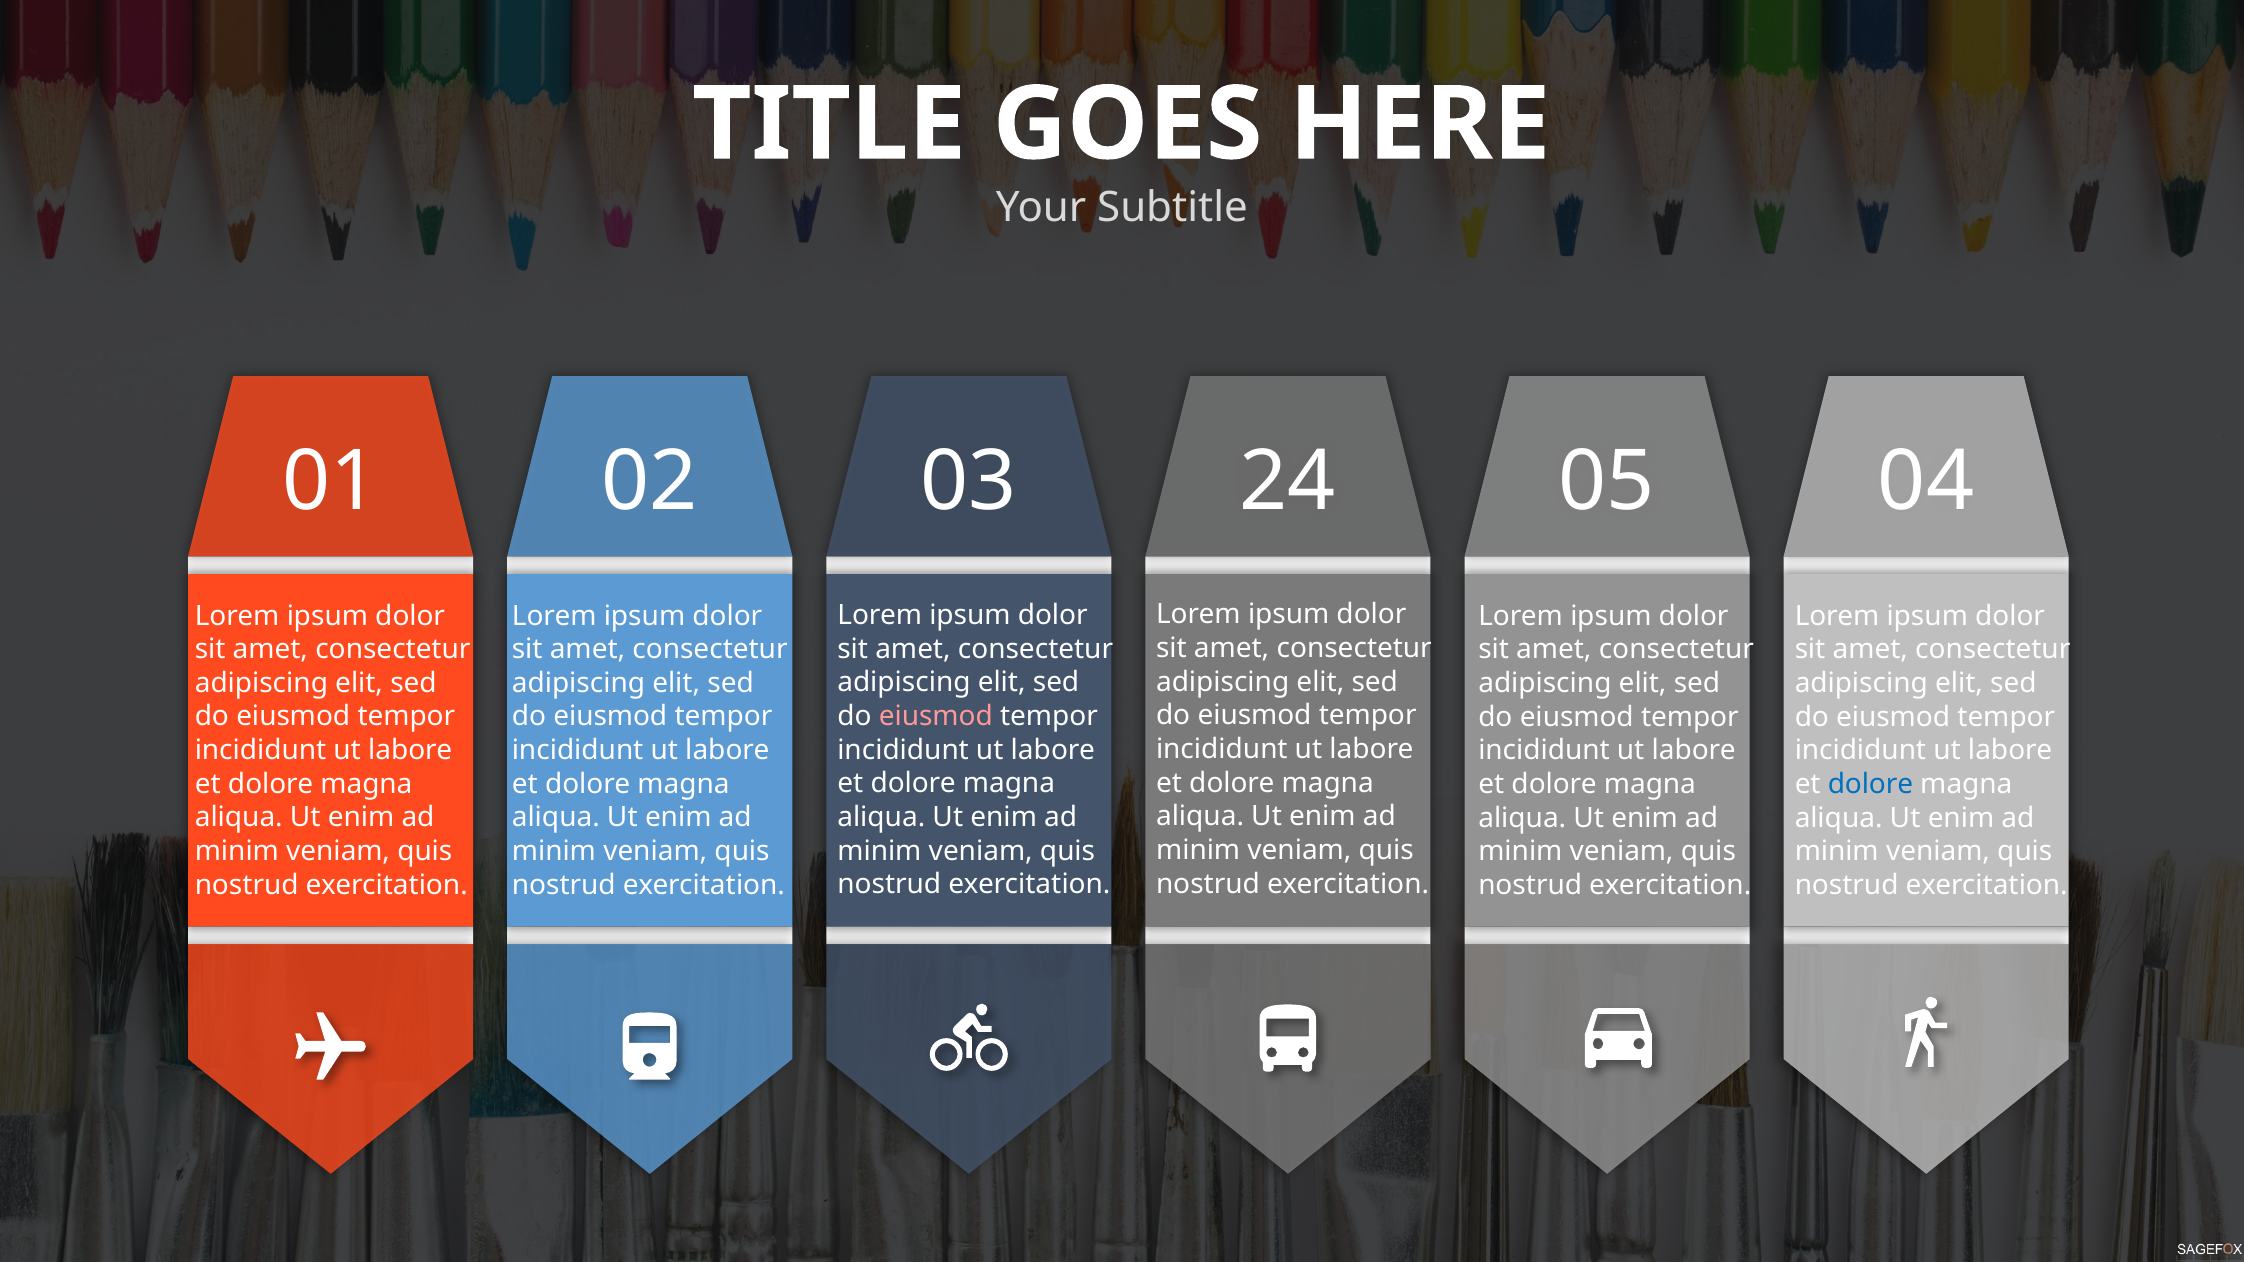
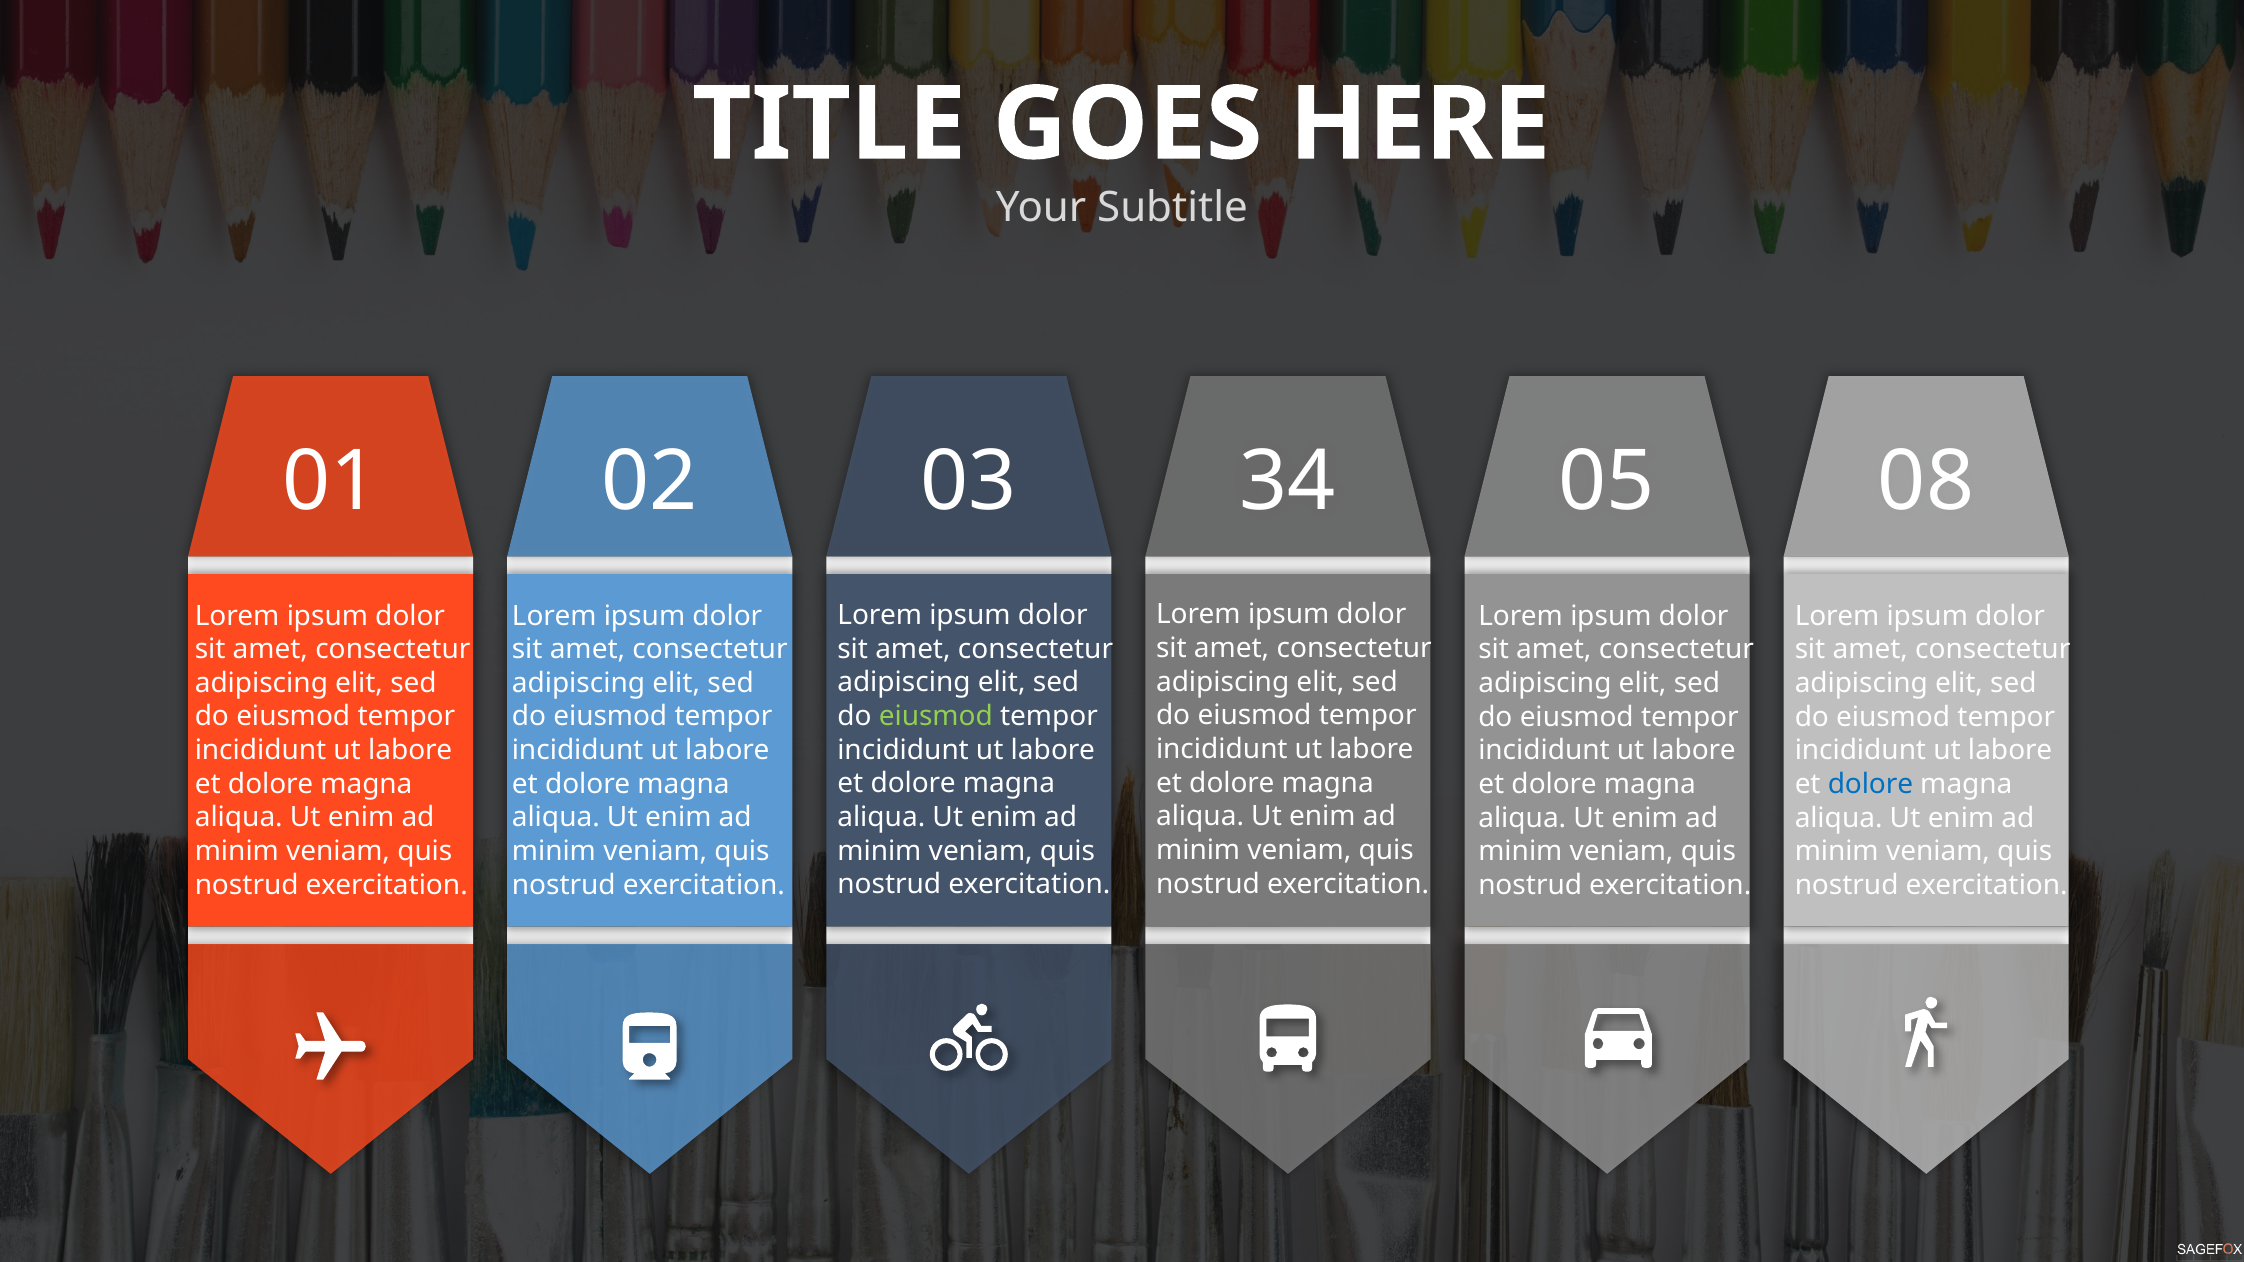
24: 24 -> 34 (1288, 482)
04: 04 -> 08 (1926, 482)
eiusmod colour: pink -> light green (936, 716)
